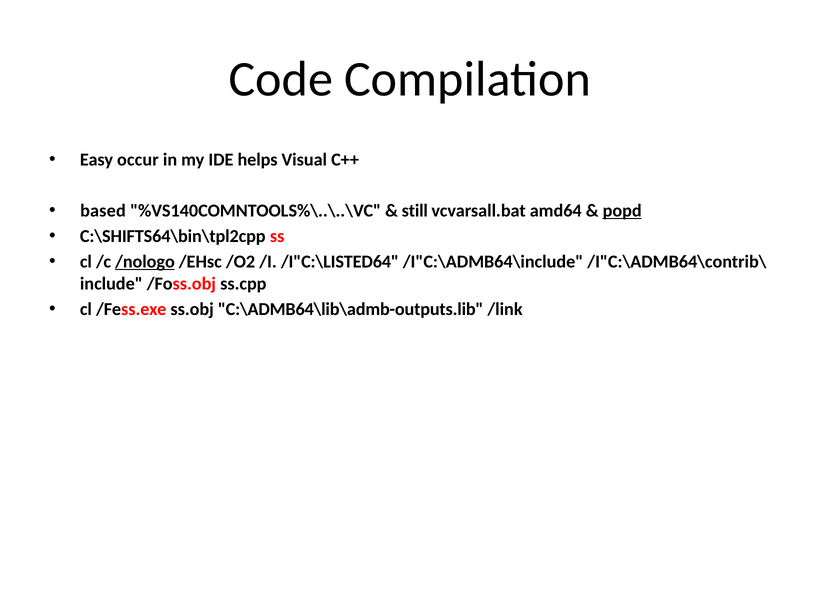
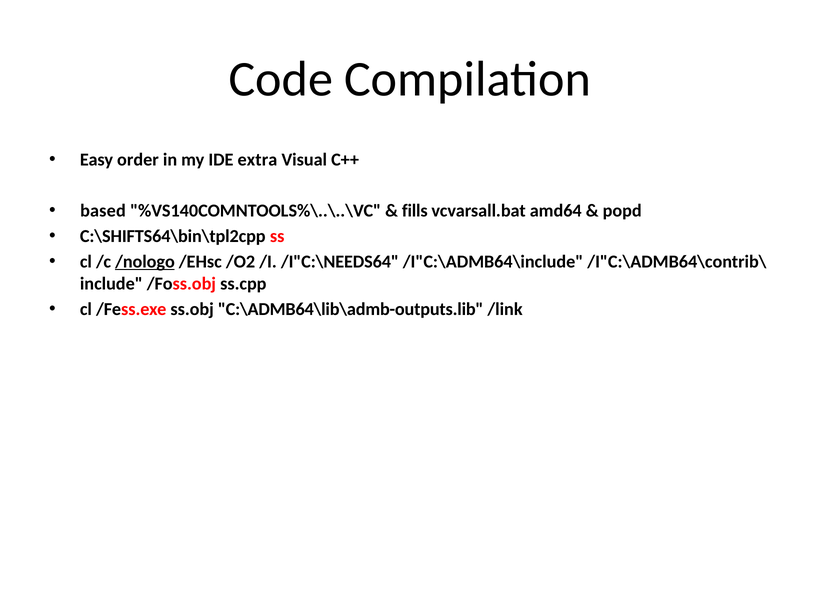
occur: occur -> order (138, 160)
helps: helps -> extra (257, 160)
still: still -> fills (415, 211)
popd underline: present -> none (622, 211)
/I"C:\LISTED64: /I"C:\LISTED64 -> /I"C:\NEEDS64 (340, 262)
